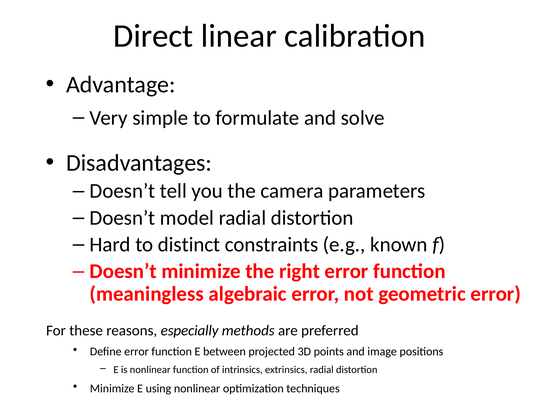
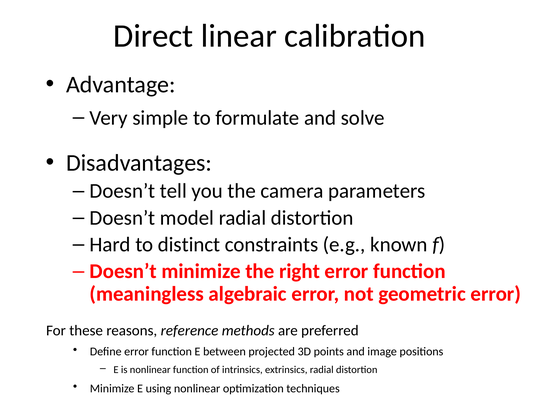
especially: especially -> reference (190, 331)
